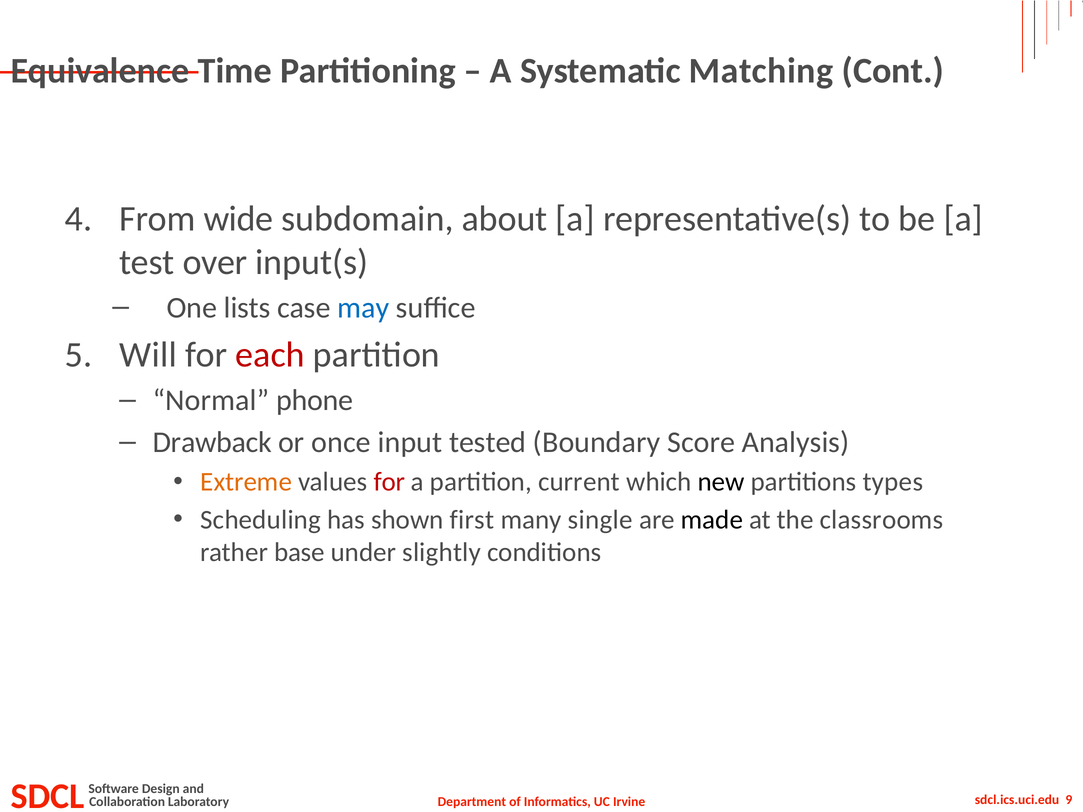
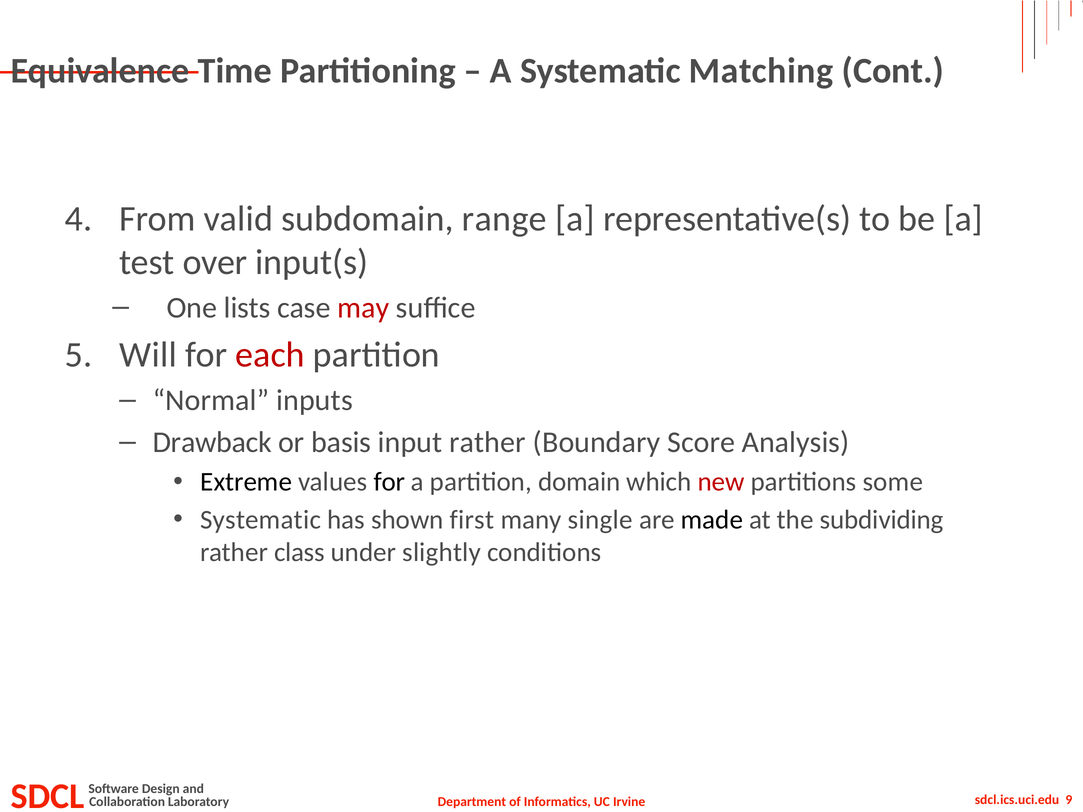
wide: wide -> valid (238, 219)
about: about -> range (504, 219)
may colour: blue -> red (363, 308)
phone: phone -> inputs (314, 400)
once: once -> basis (341, 443)
input tested: tested -> rather (488, 443)
Extreme colour: orange -> black (246, 482)
for colour: red -> black (389, 482)
current: current -> domain (579, 482)
new colour: black -> red (721, 482)
types: types -> some (893, 482)
Scheduling: Scheduling -> Systematic (261, 520)
classrooms: classrooms -> subdividing (882, 520)
base: base -> class (299, 553)
